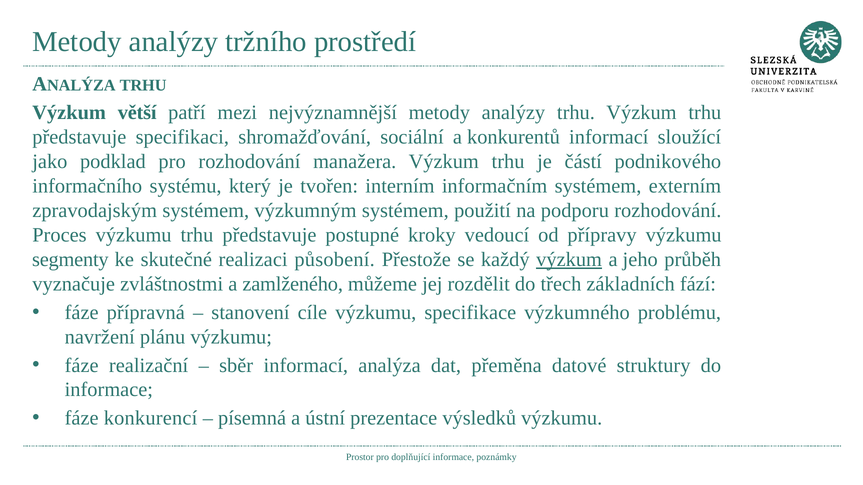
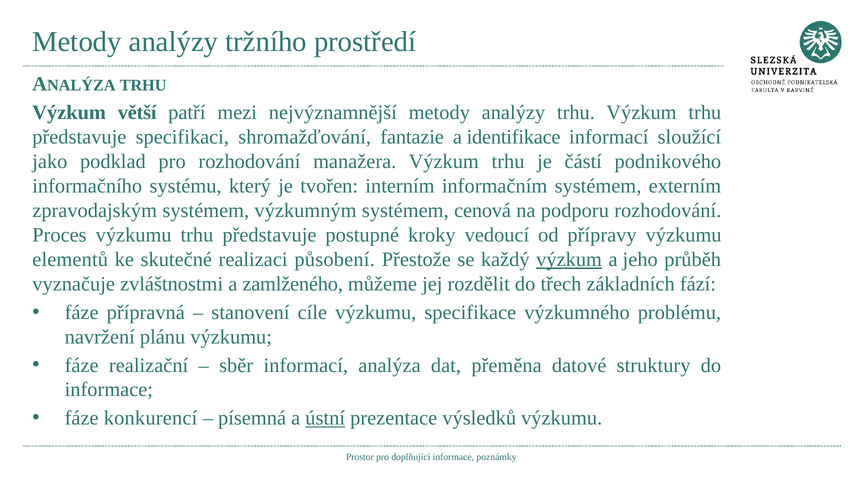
sociální: sociální -> fantazie (412, 137)
konkurentů: konkurentů -> identifikace (514, 137)
použití: použití -> cenová (483, 211)
segmenty: segmenty -> elementů (70, 260)
ústní underline: none -> present (325, 419)
